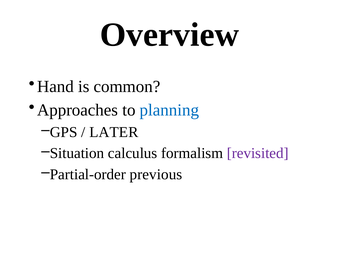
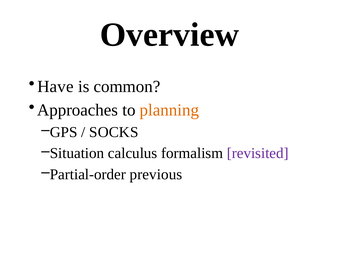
Hand: Hand -> Have (55, 86)
planning colour: blue -> orange (169, 110)
LATER: LATER -> SOCKS (114, 132)
